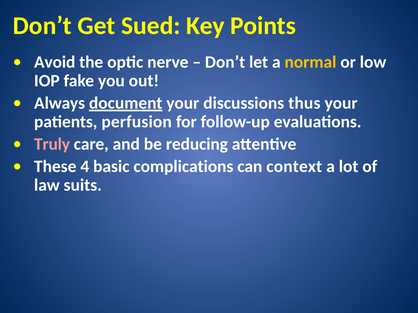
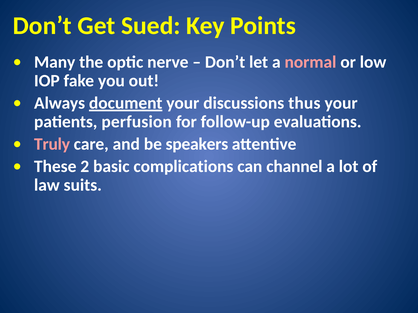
Avoid: Avoid -> Many (55, 62)
normal colour: yellow -> pink (310, 62)
reducing: reducing -> speakers (197, 144)
4: 4 -> 2 (85, 167)
context: context -> channel (294, 167)
